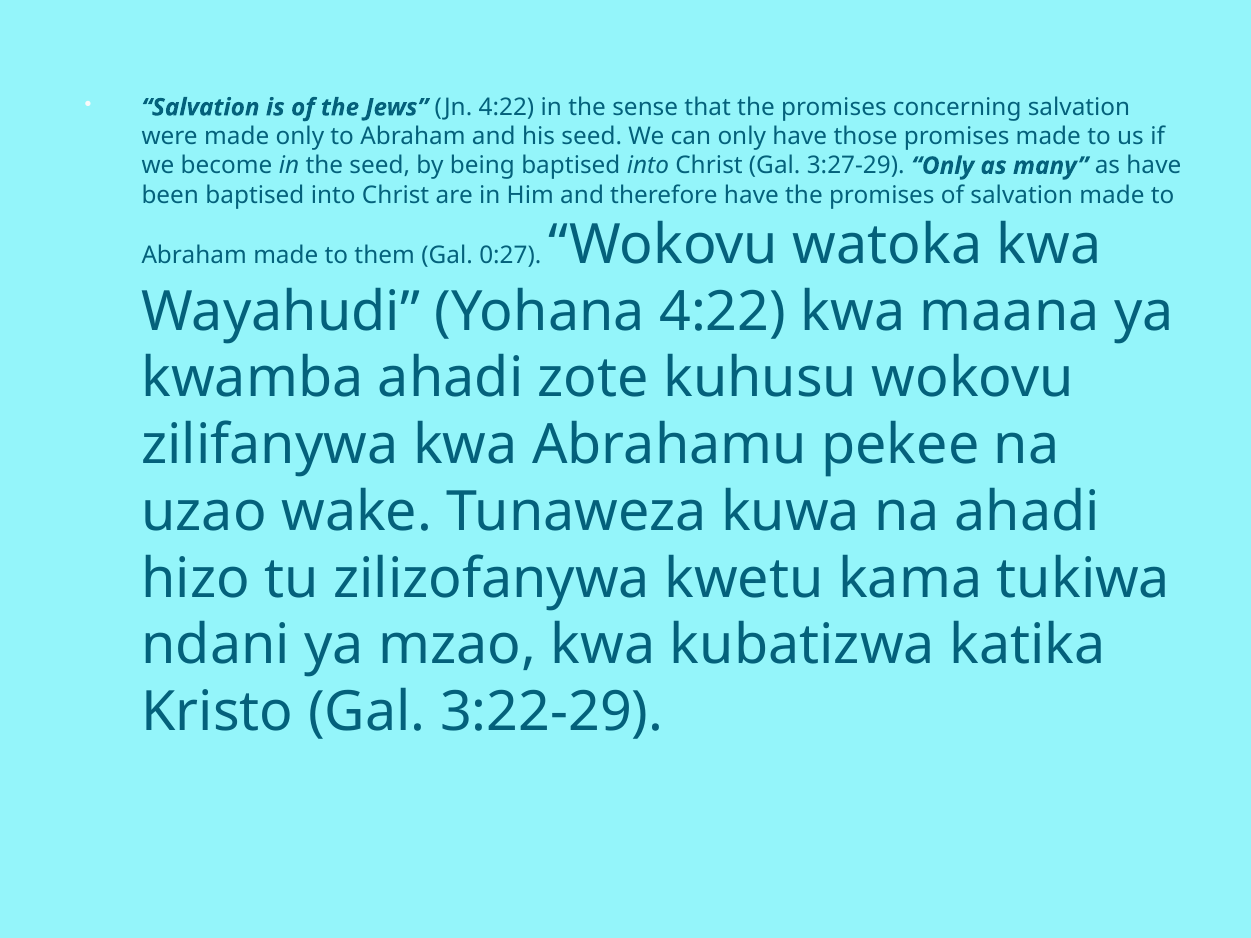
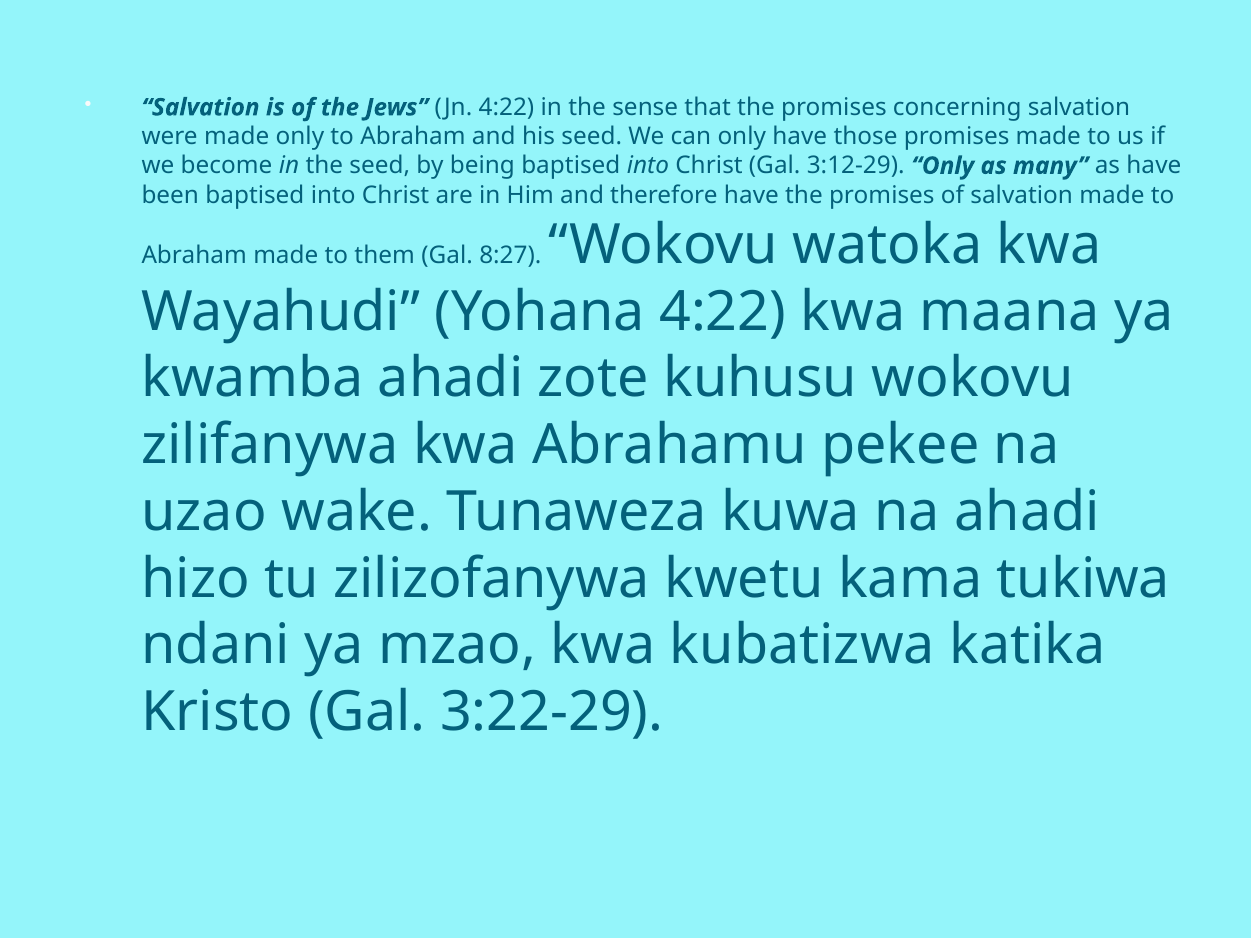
3:27-29: 3:27-29 -> 3:12-29 (856, 166)
0:27: 0:27 -> 8:27 (510, 256)
